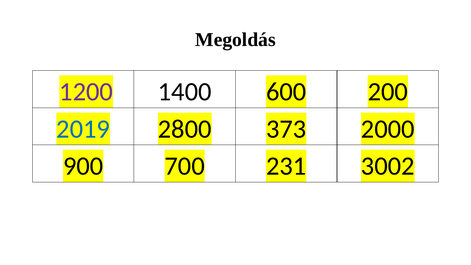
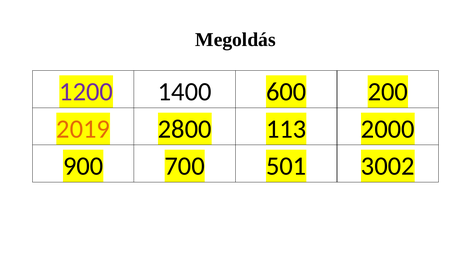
2019 colour: blue -> orange (83, 129)
373: 373 -> 113 (286, 129)
231: 231 -> 501 (286, 166)
